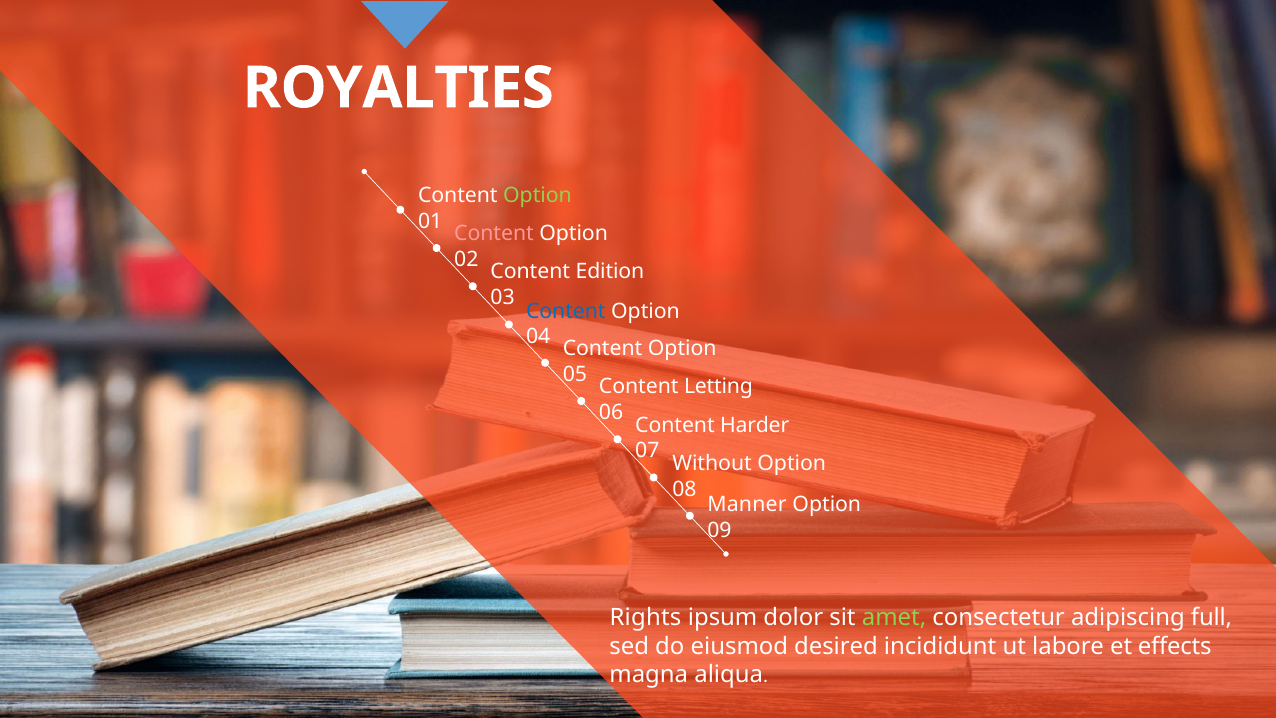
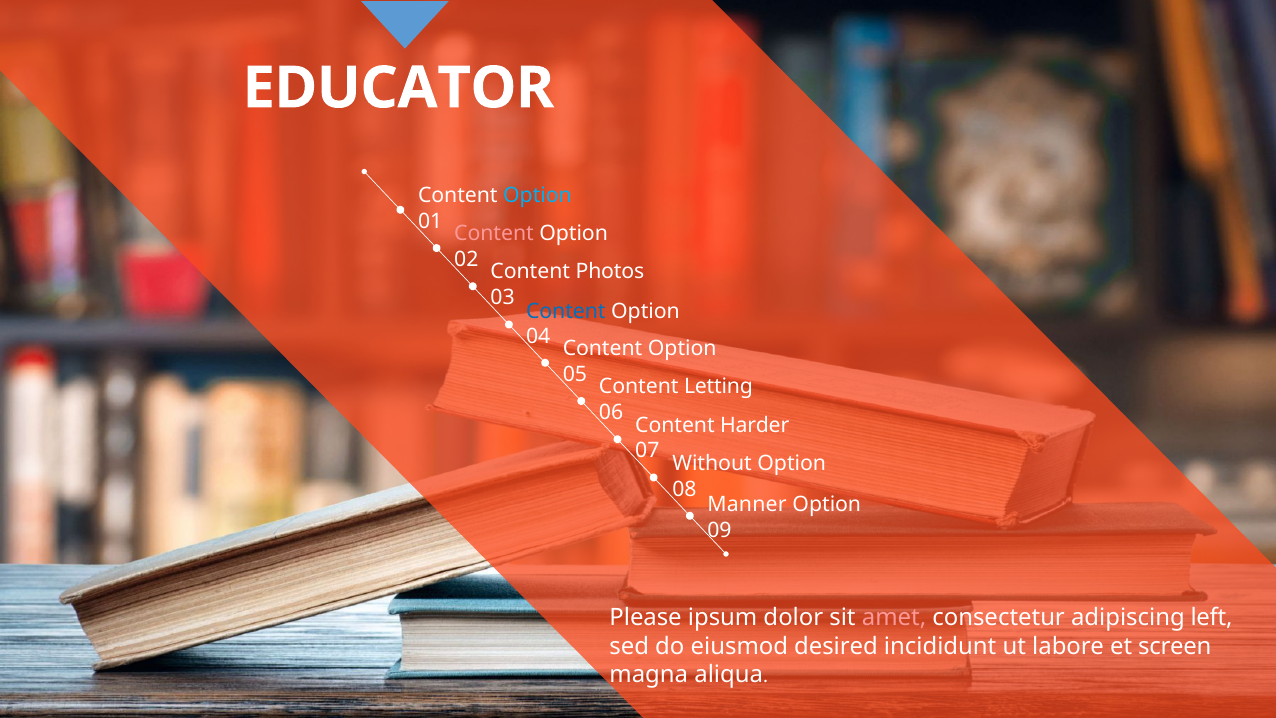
ROYALTIES: ROYALTIES -> EDUCATOR (398, 88)
Option colour: light green -> light blue (538, 196)
Edition: Edition -> Photos (610, 272)
Rights: Rights -> Please (646, 617)
amet colour: light green -> pink (894, 617)
full: full -> left (1212, 617)
effects: effects -> screen (1175, 646)
